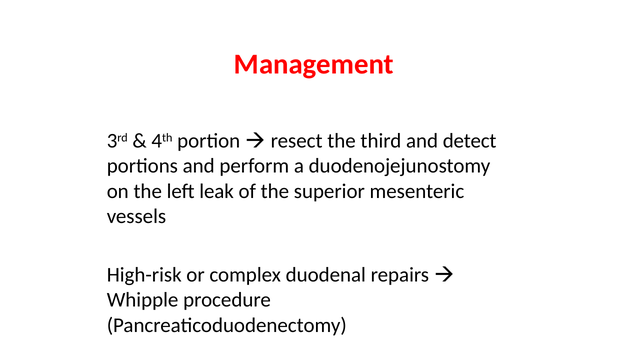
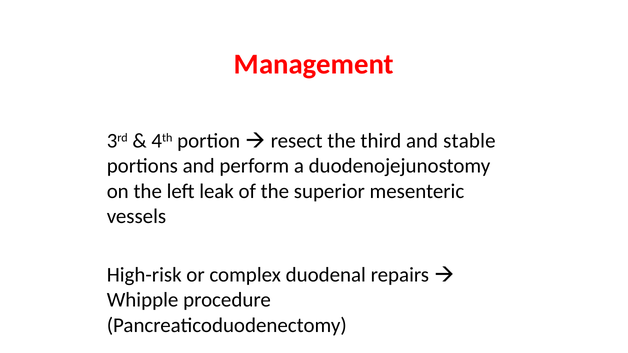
detect: detect -> stable (469, 141)
